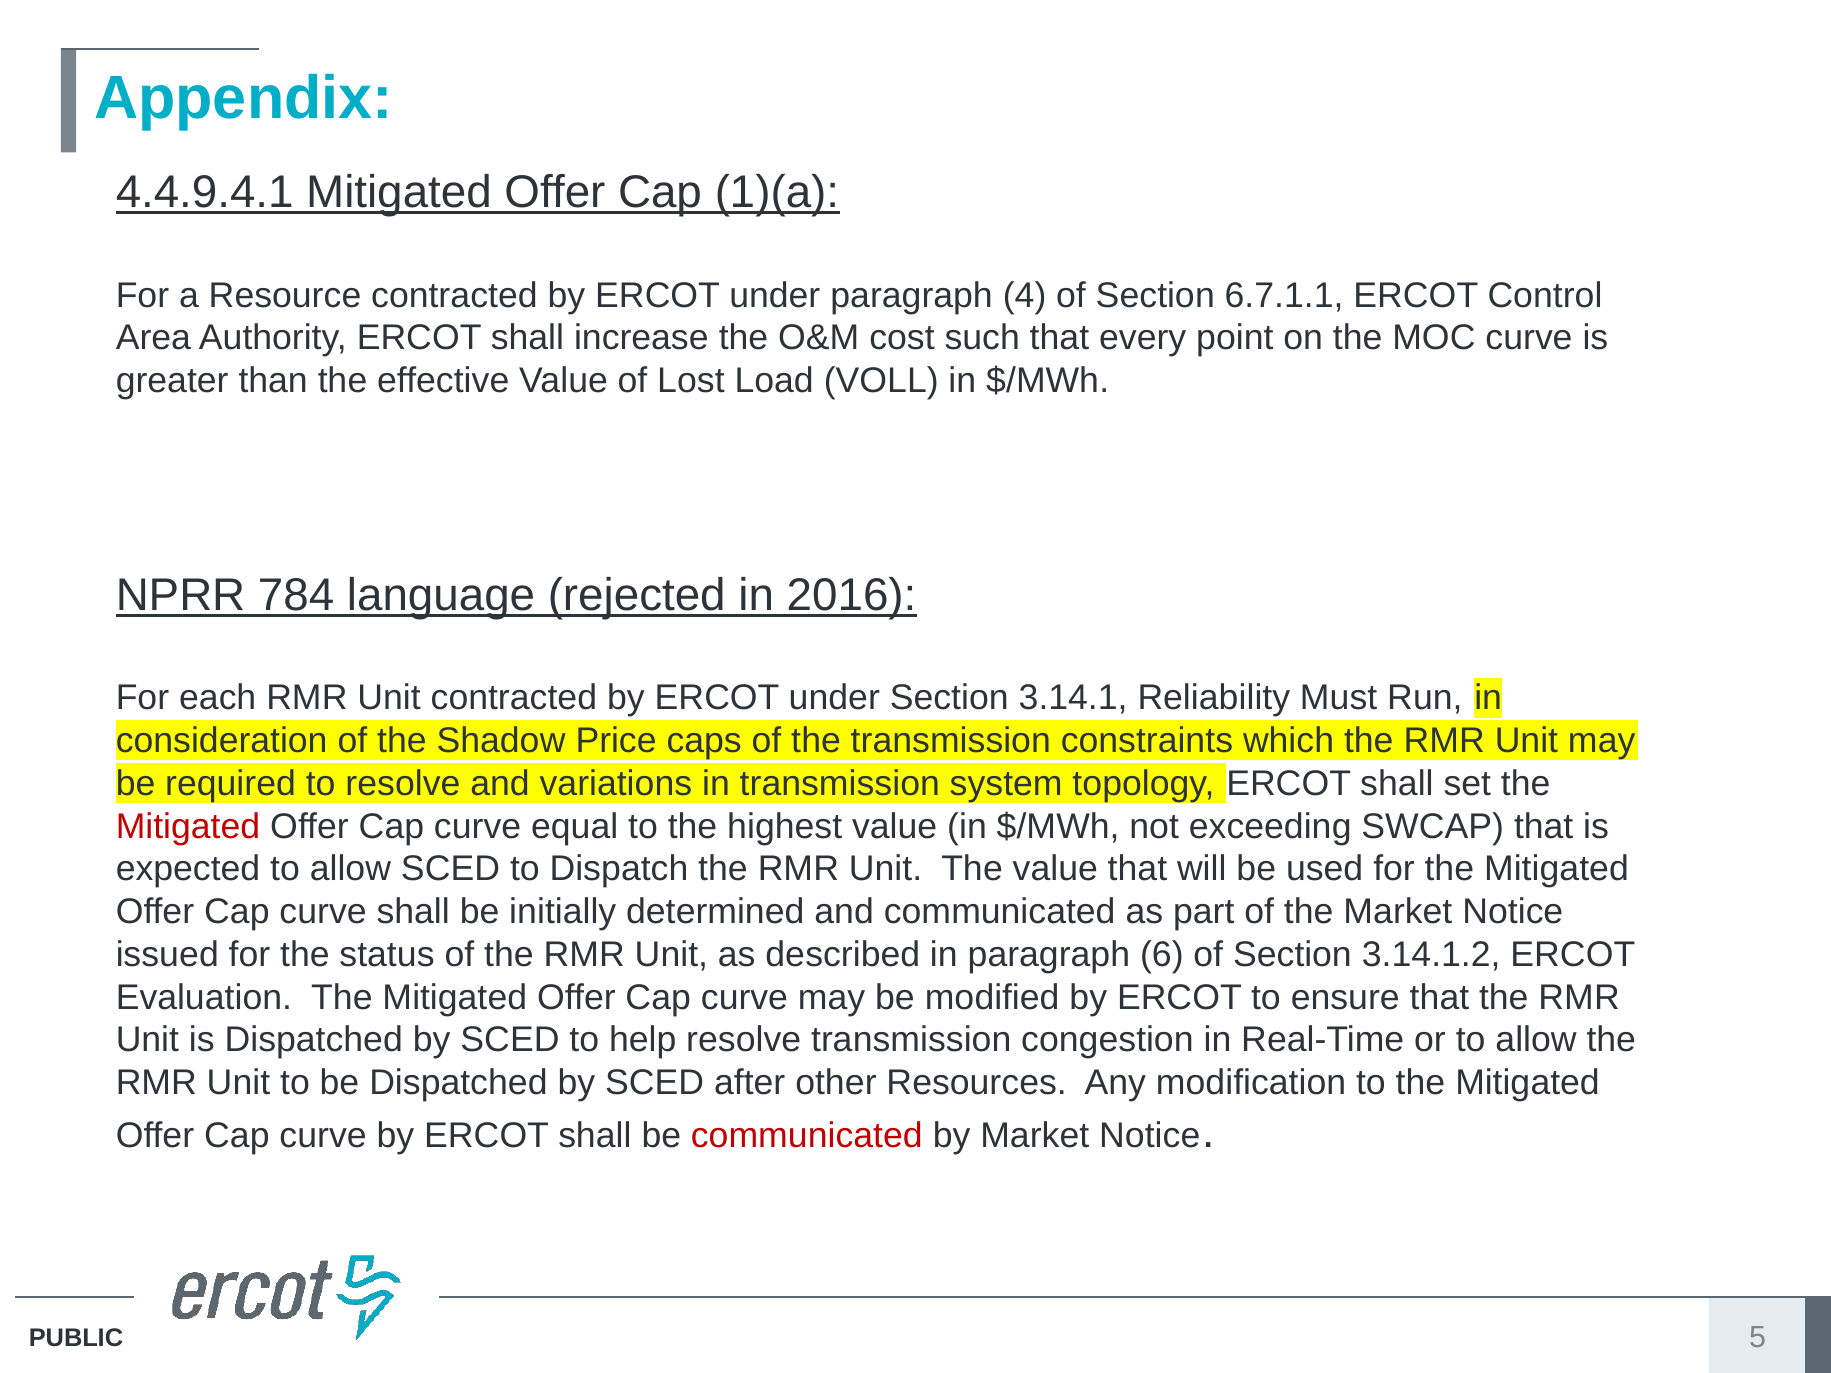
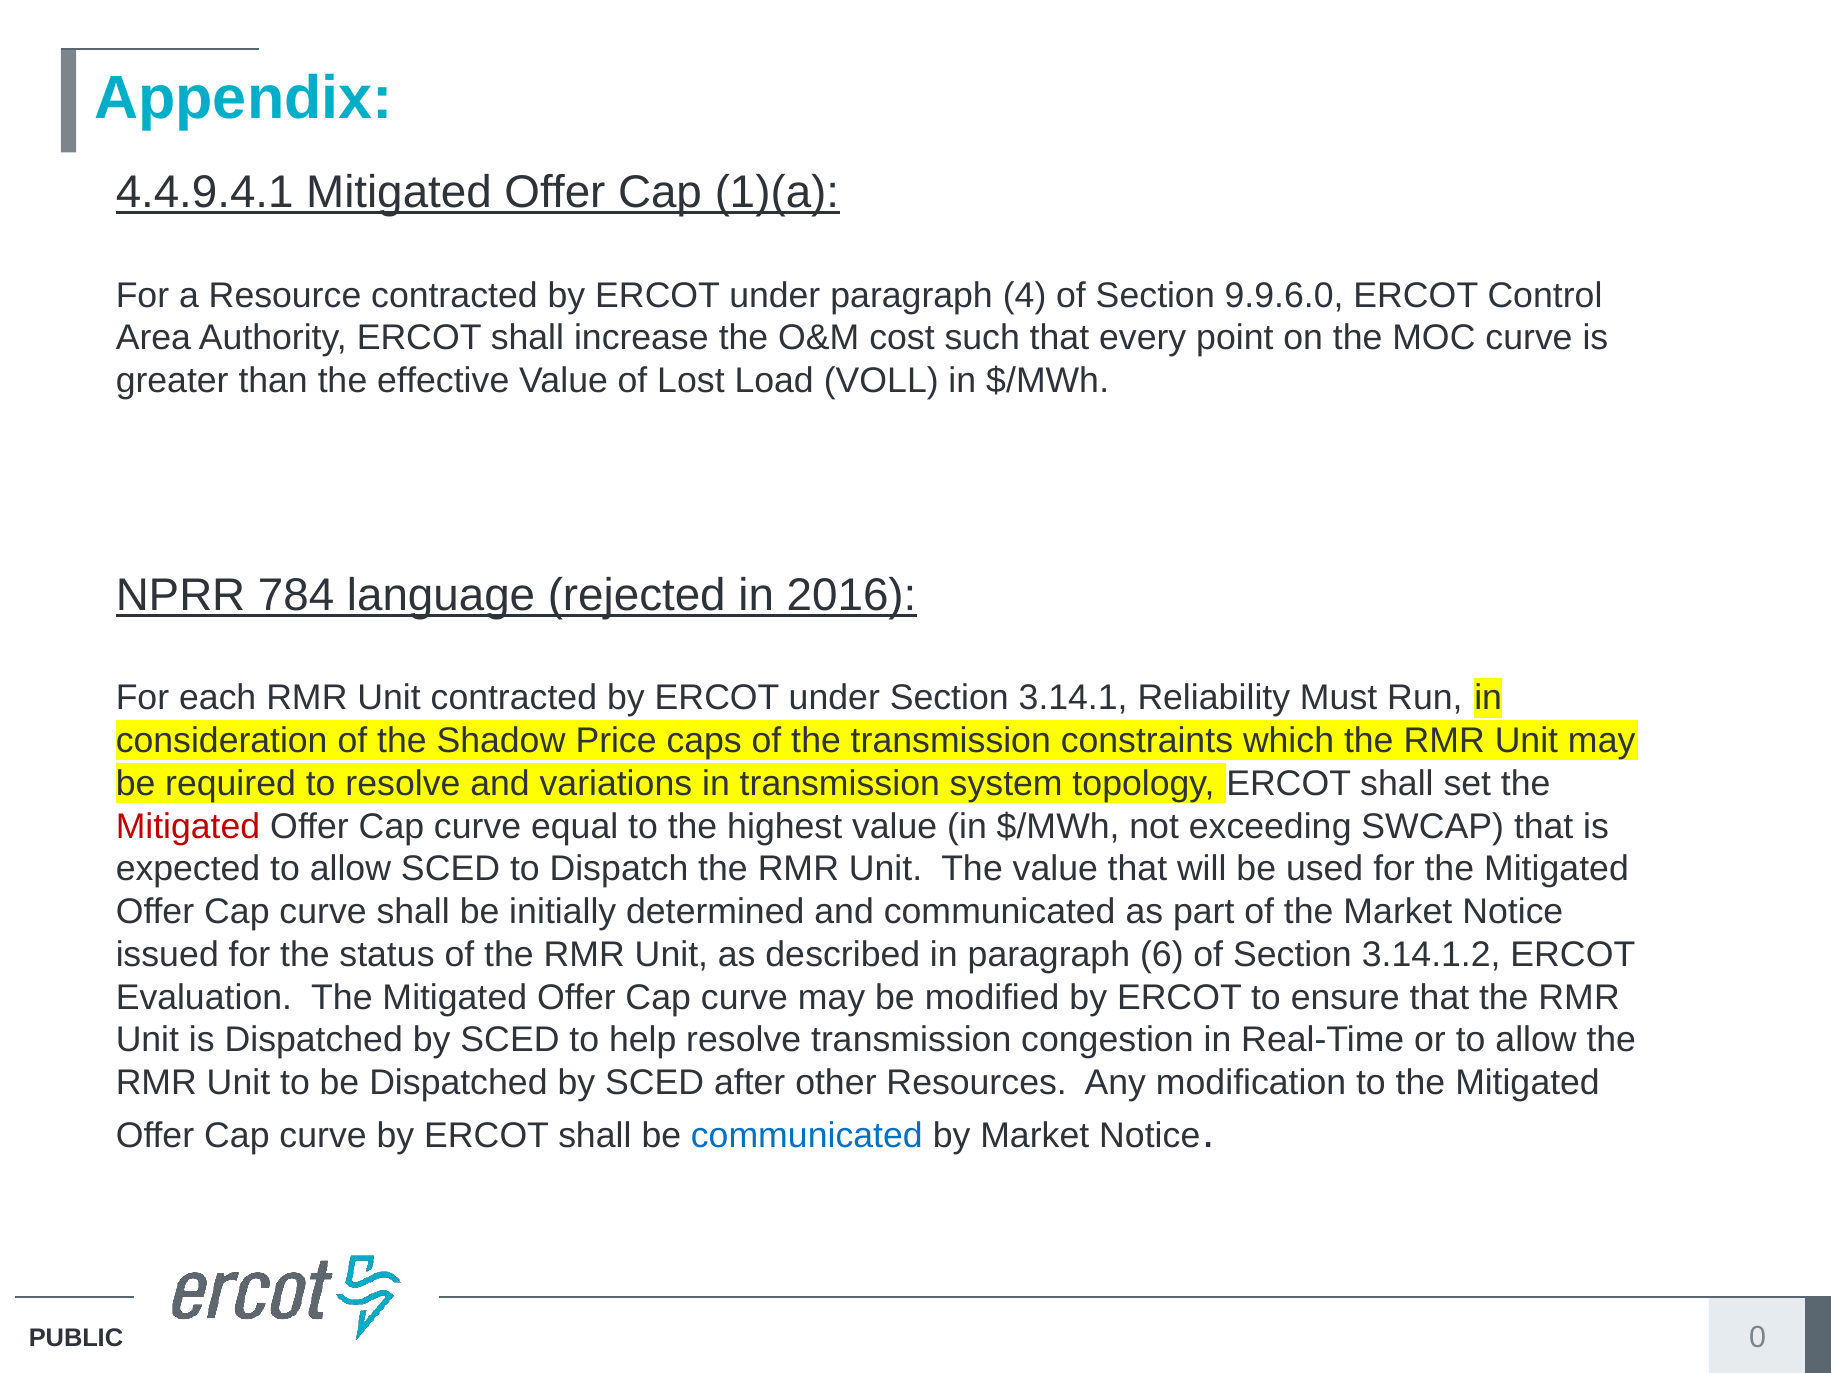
6.7.1.1: 6.7.1.1 -> 9.9.6.0 (1284, 295)
communicated colour: red -> blue (807, 1136)
5: 5 -> 0 (1758, 1338)
